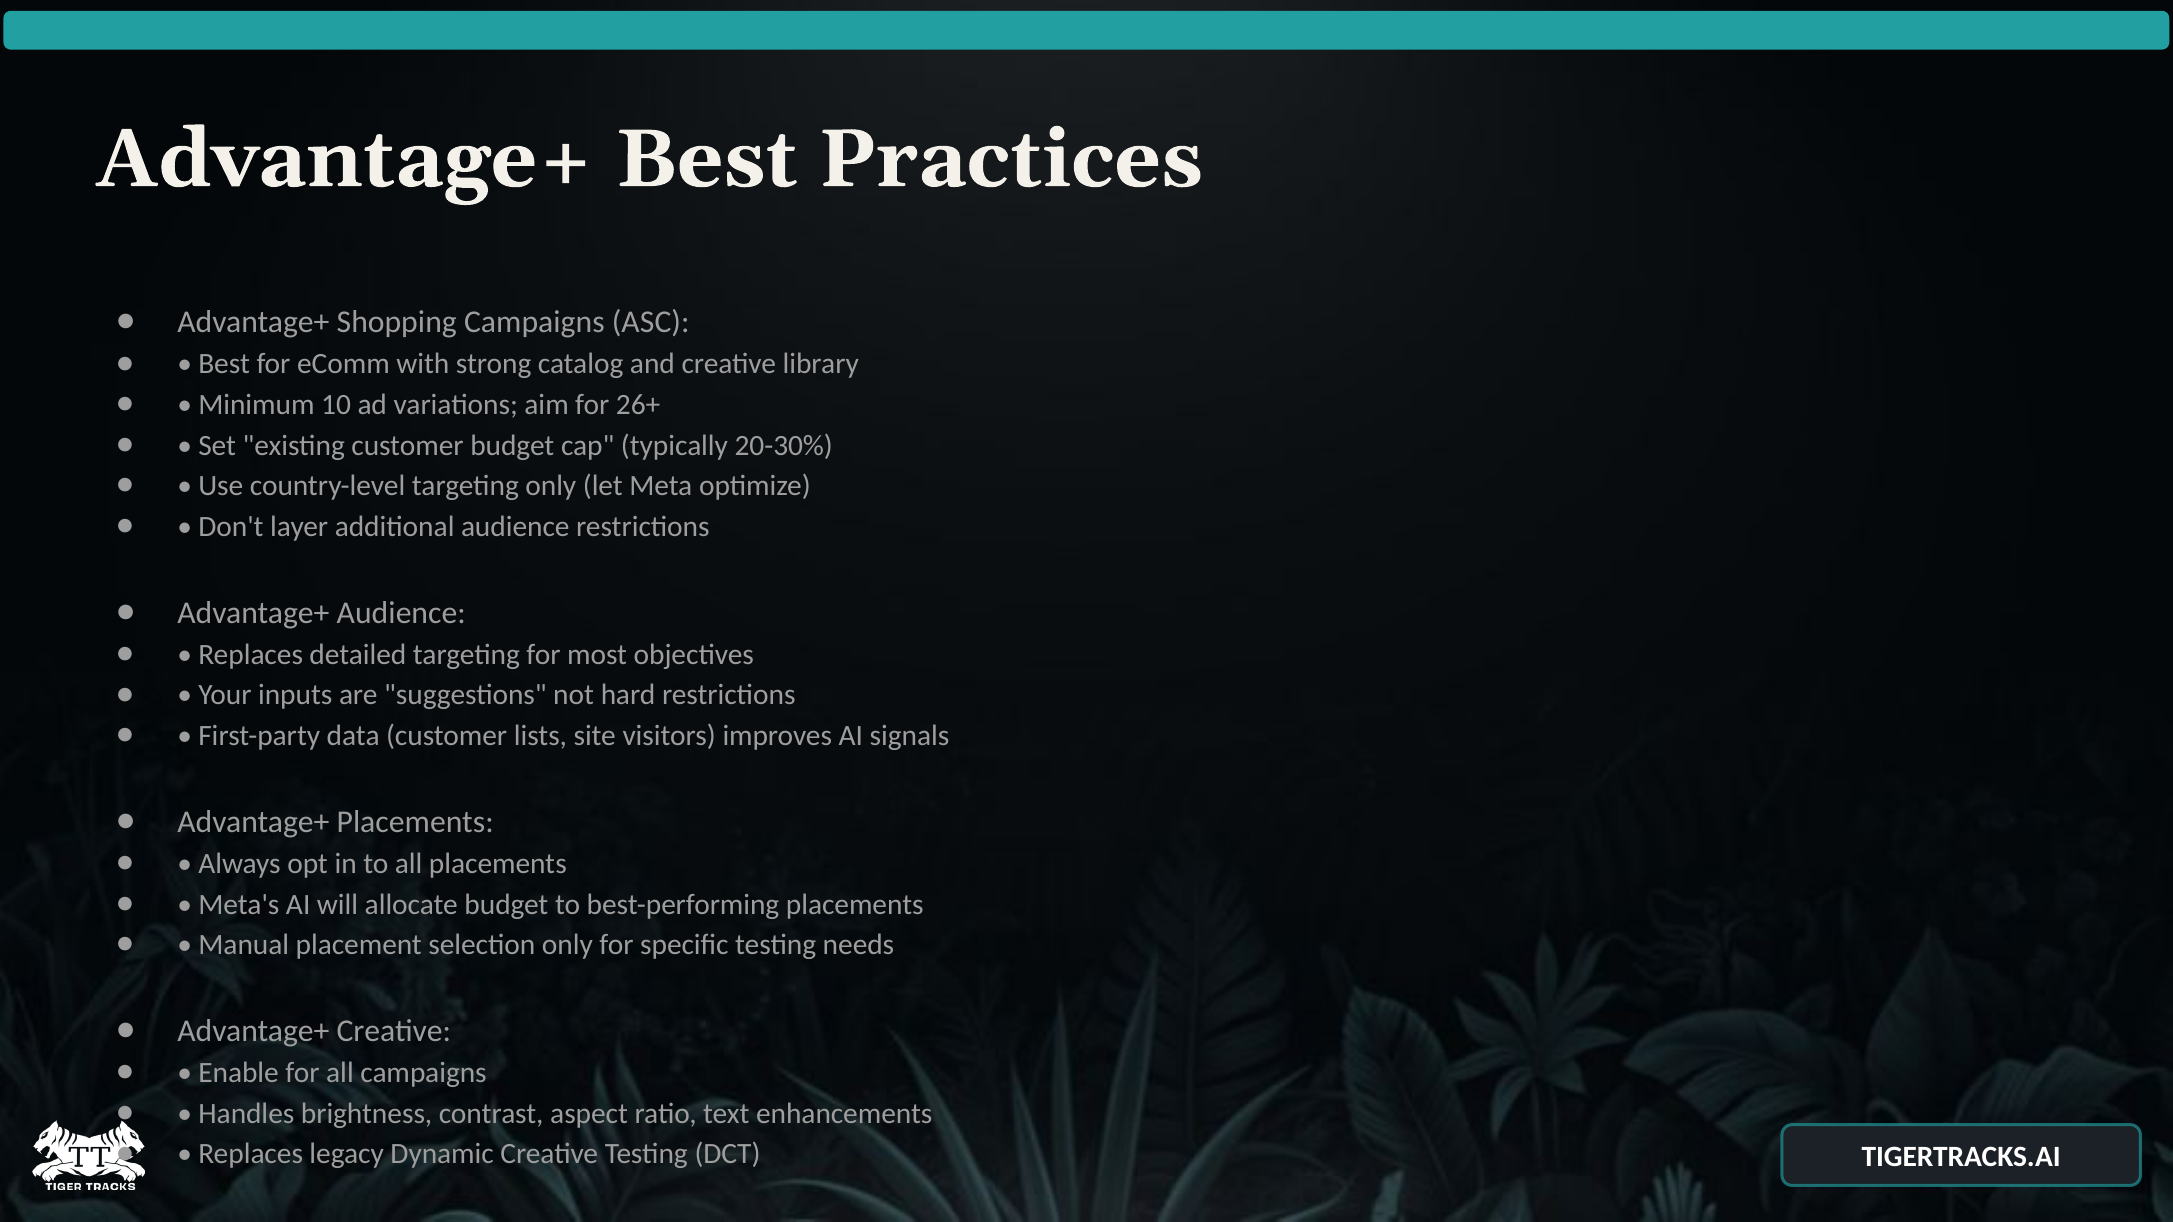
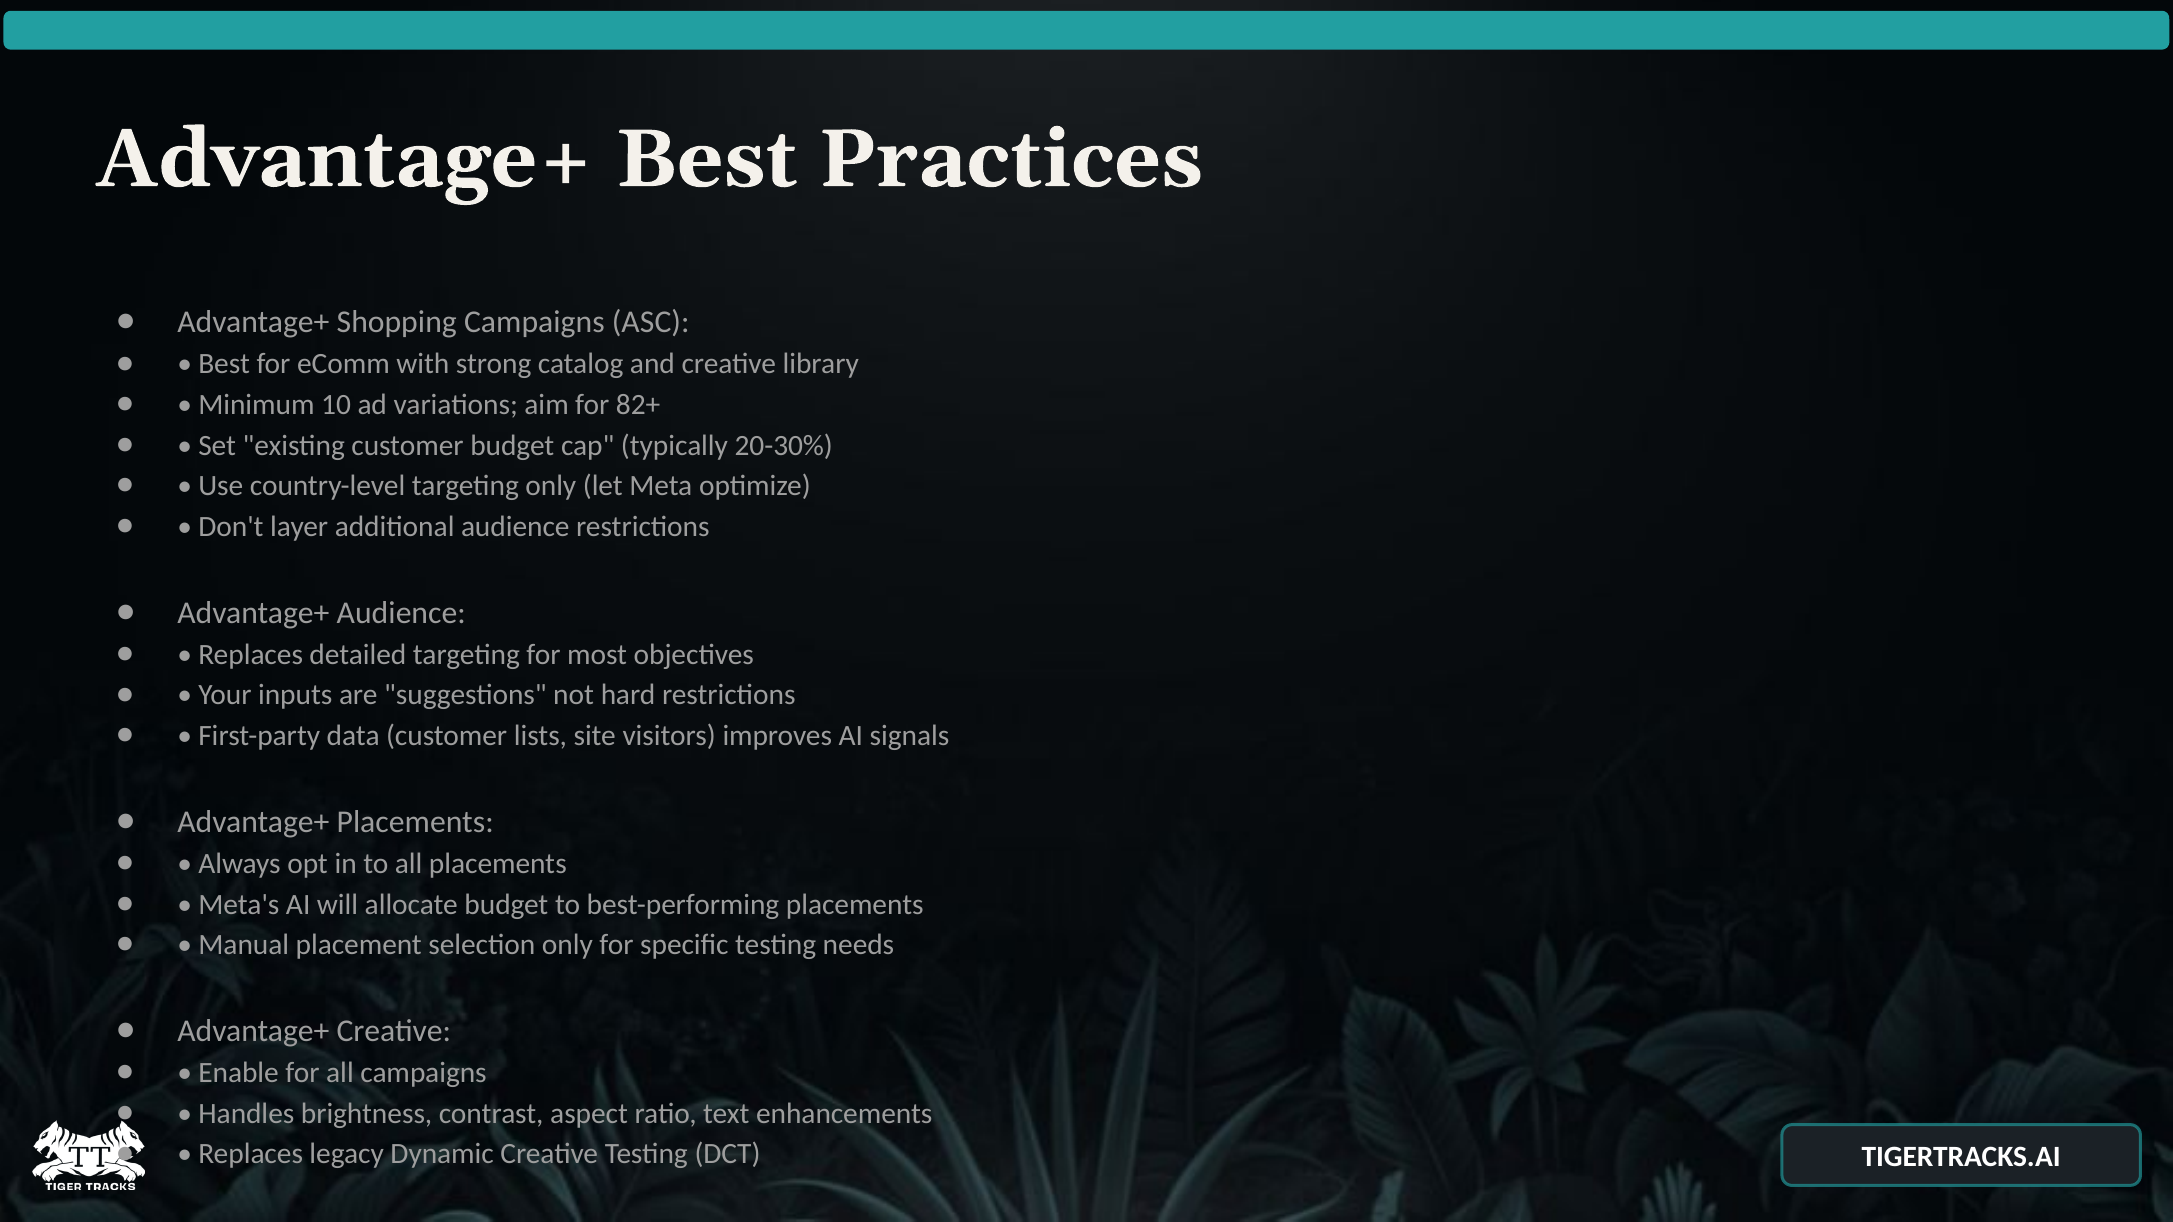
26+: 26+ -> 82+ (638, 405)
